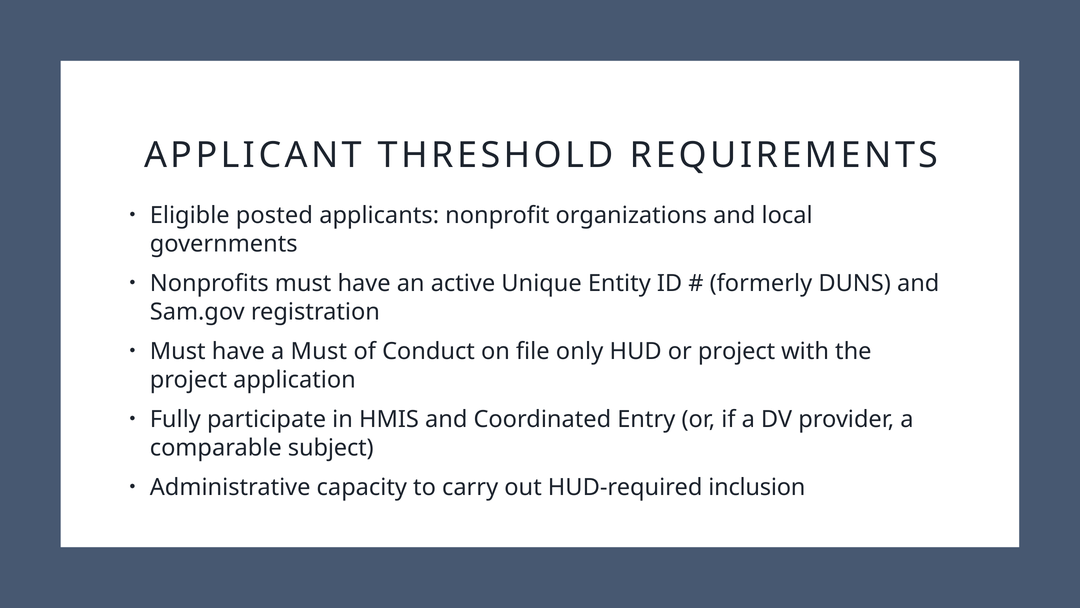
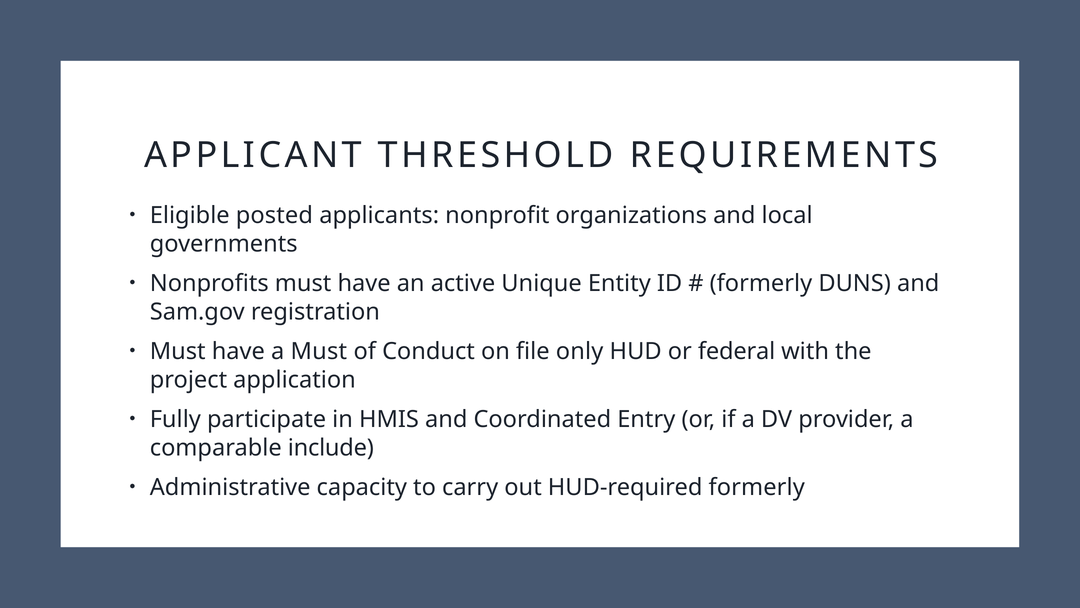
or project: project -> federal (737, 351)
subject: subject -> include (331, 448)
HUD-required inclusion: inclusion -> formerly (757, 487)
